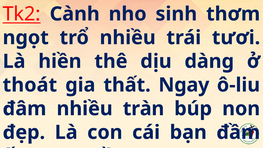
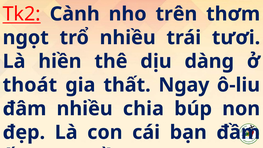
sinh: sinh -> trên (176, 14)
tràn: tràn -> chia (143, 109)
